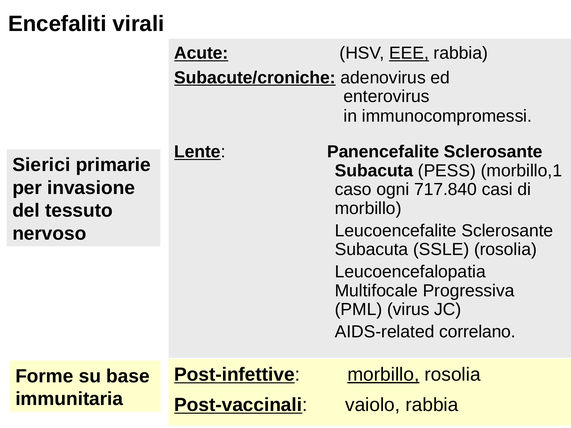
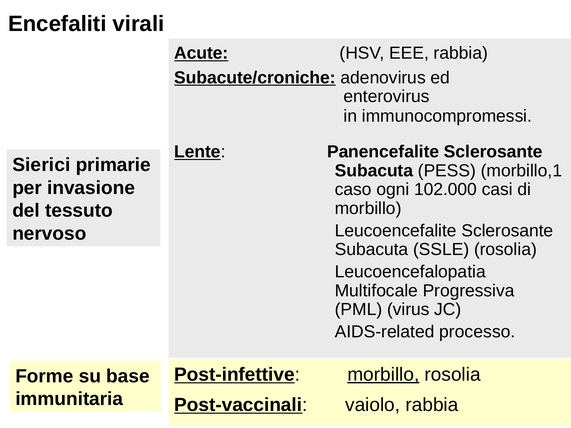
EEE underline: present -> none (409, 53)
717.840: 717.840 -> 102.000 (446, 190)
correlano: correlano -> processo (477, 332)
